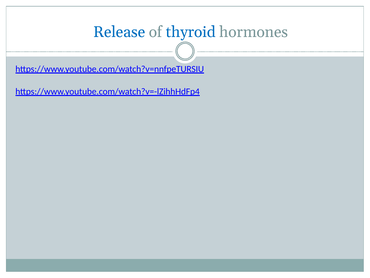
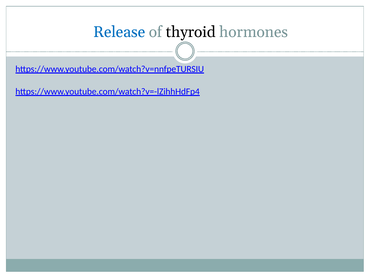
thyroid colour: blue -> black (191, 32)
